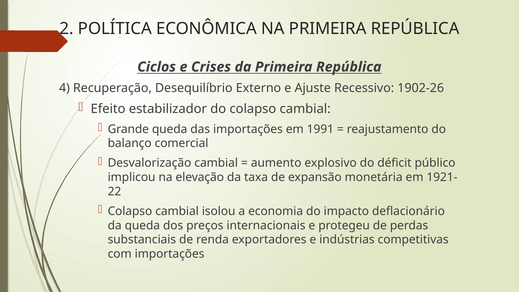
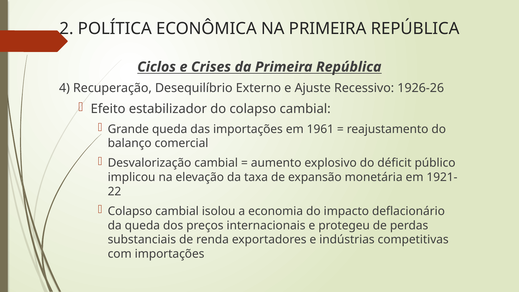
1902-26: 1902-26 -> 1926-26 (421, 88)
1991: 1991 -> 1961 (320, 129)
